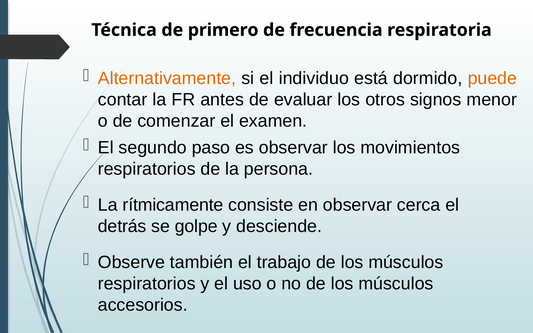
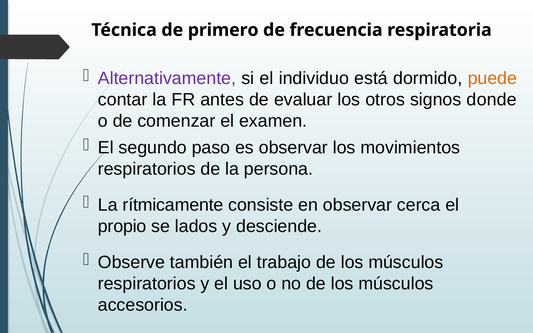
Alternativamente colour: orange -> purple (167, 78)
menor: menor -> donde (492, 100)
detrás: detrás -> propio (122, 226)
golpe: golpe -> lados (196, 226)
